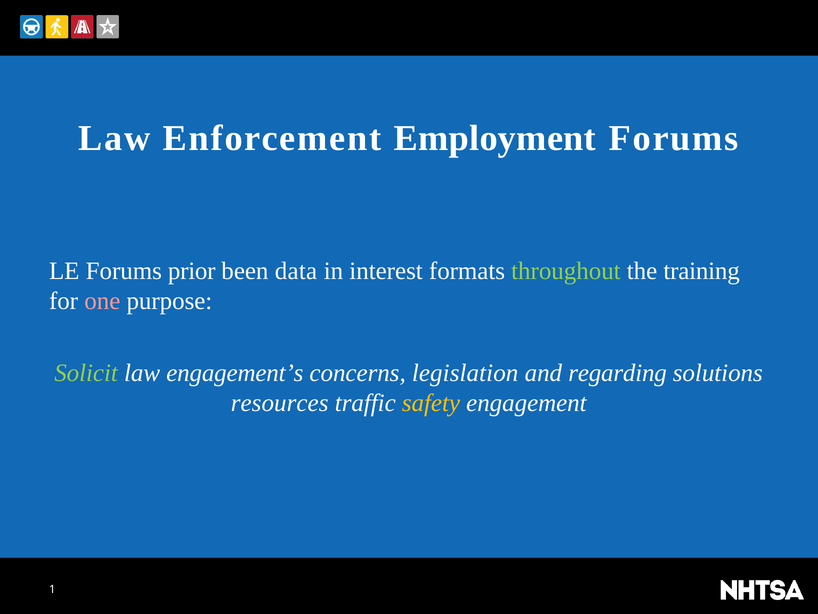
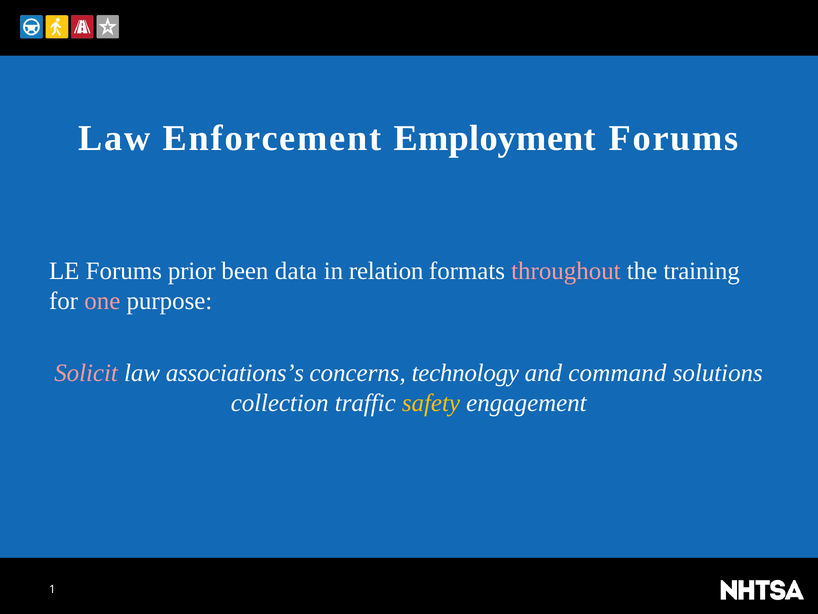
interest: interest -> relation (386, 271)
throughout colour: light green -> pink (566, 271)
Solicit colour: light green -> pink (86, 373)
engagement’s: engagement’s -> associations’s (235, 373)
legislation: legislation -> technology (465, 373)
regarding: regarding -> command (617, 373)
resources: resources -> collection (280, 403)
